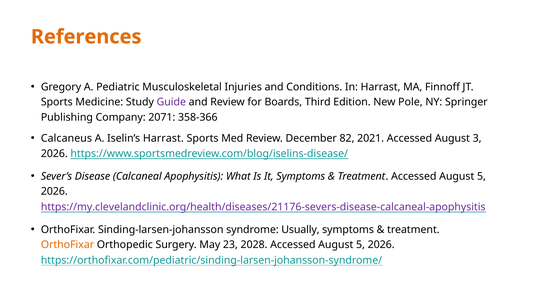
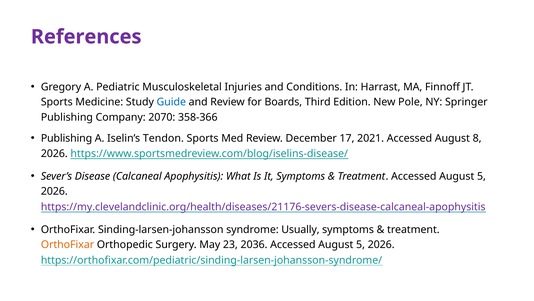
References colour: orange -> purple (86, 37)
Guide colour: purple -> blue (171, 102)
2071: 2071 -> 2070 (162, 117)
Calcaneus: Calcaneus -> Publishing (67, 138)
Iselin’s Harrast: Harrast -> Tendon (163, 138)
82: 82 -> 17 (347, 138)
3: 3 -> 8 (477, 138)
2028: 2028 -> 2036 (254, 244)
